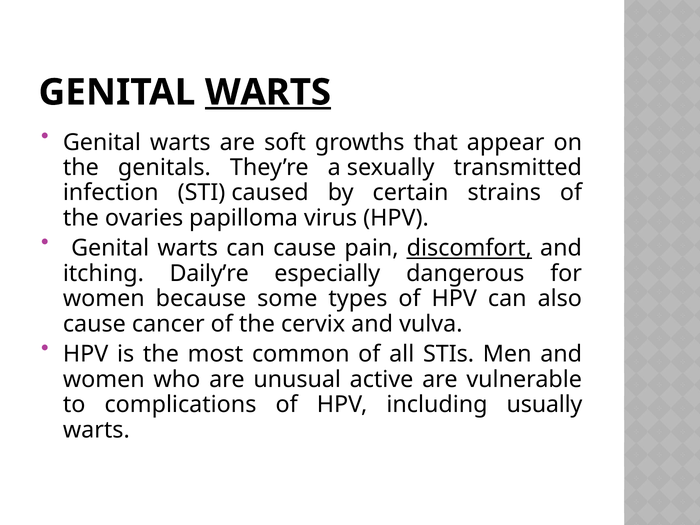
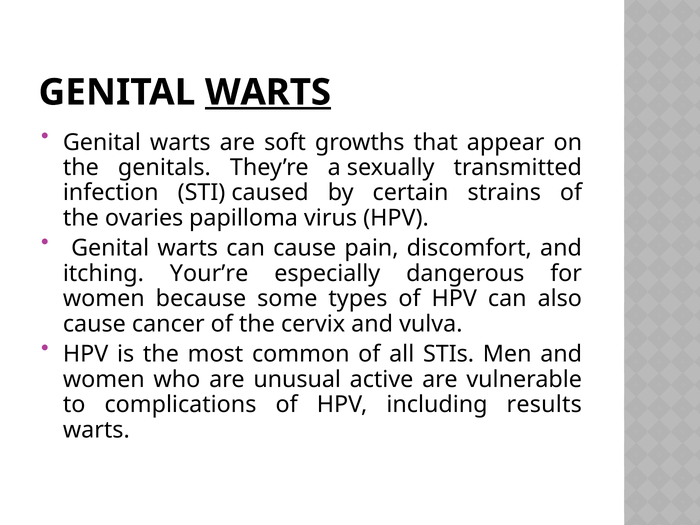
discomfort underline: present -> none (469, 248)
Daily’re: Daily’re -> Your’re (209, 273)
usually: usually -> results (544, 405)
